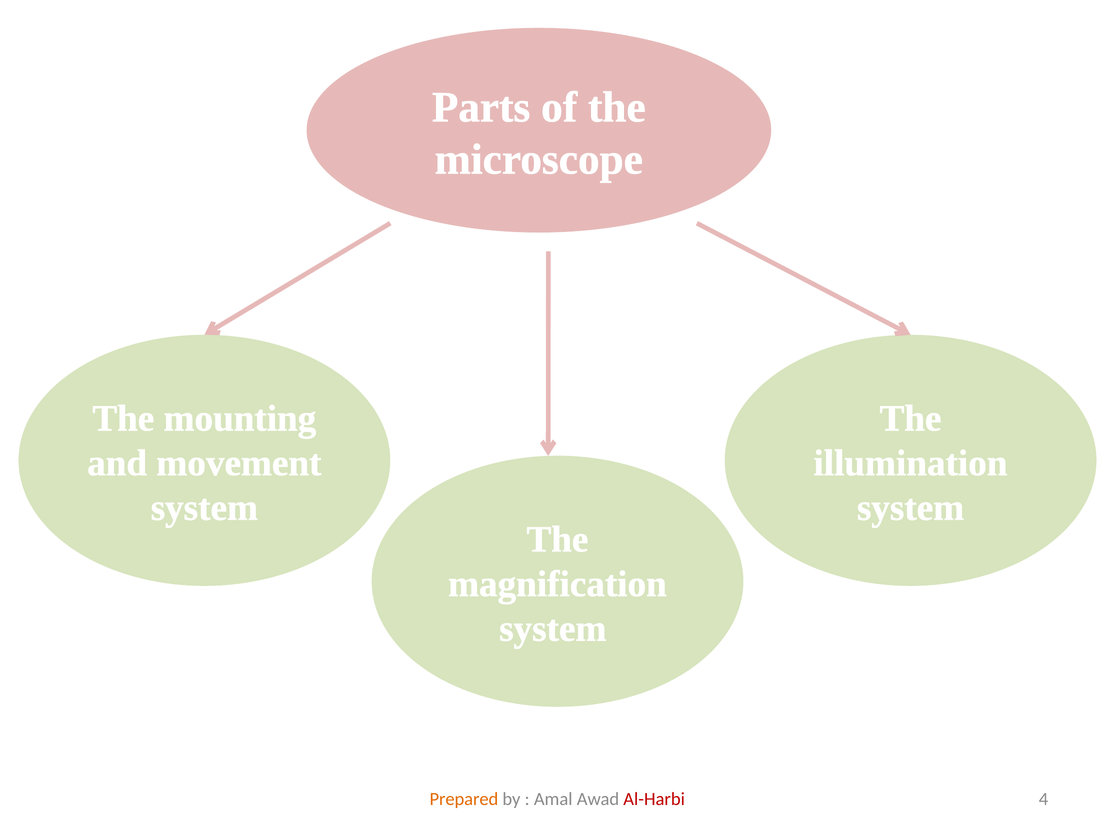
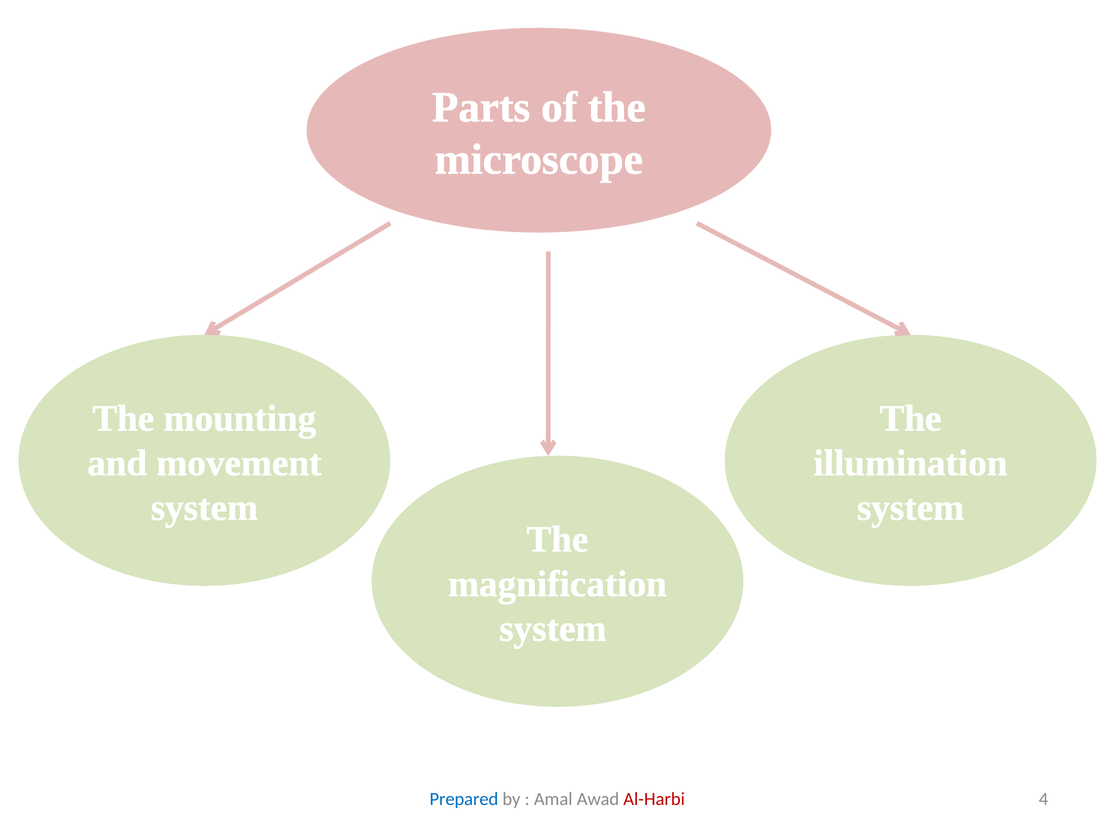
Prepared colour: orange -> blue (464, 799)
